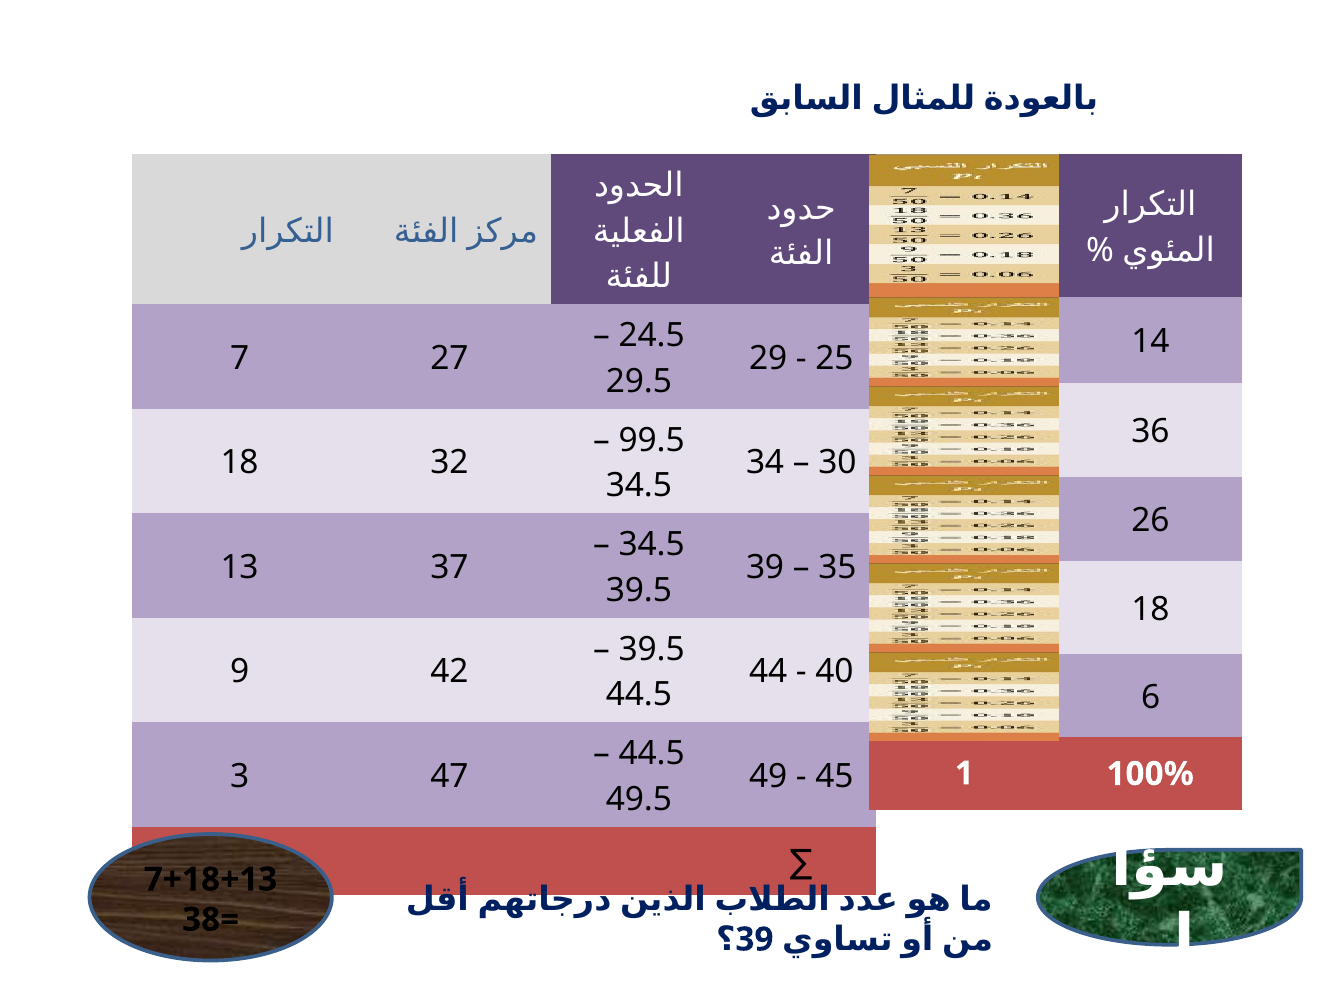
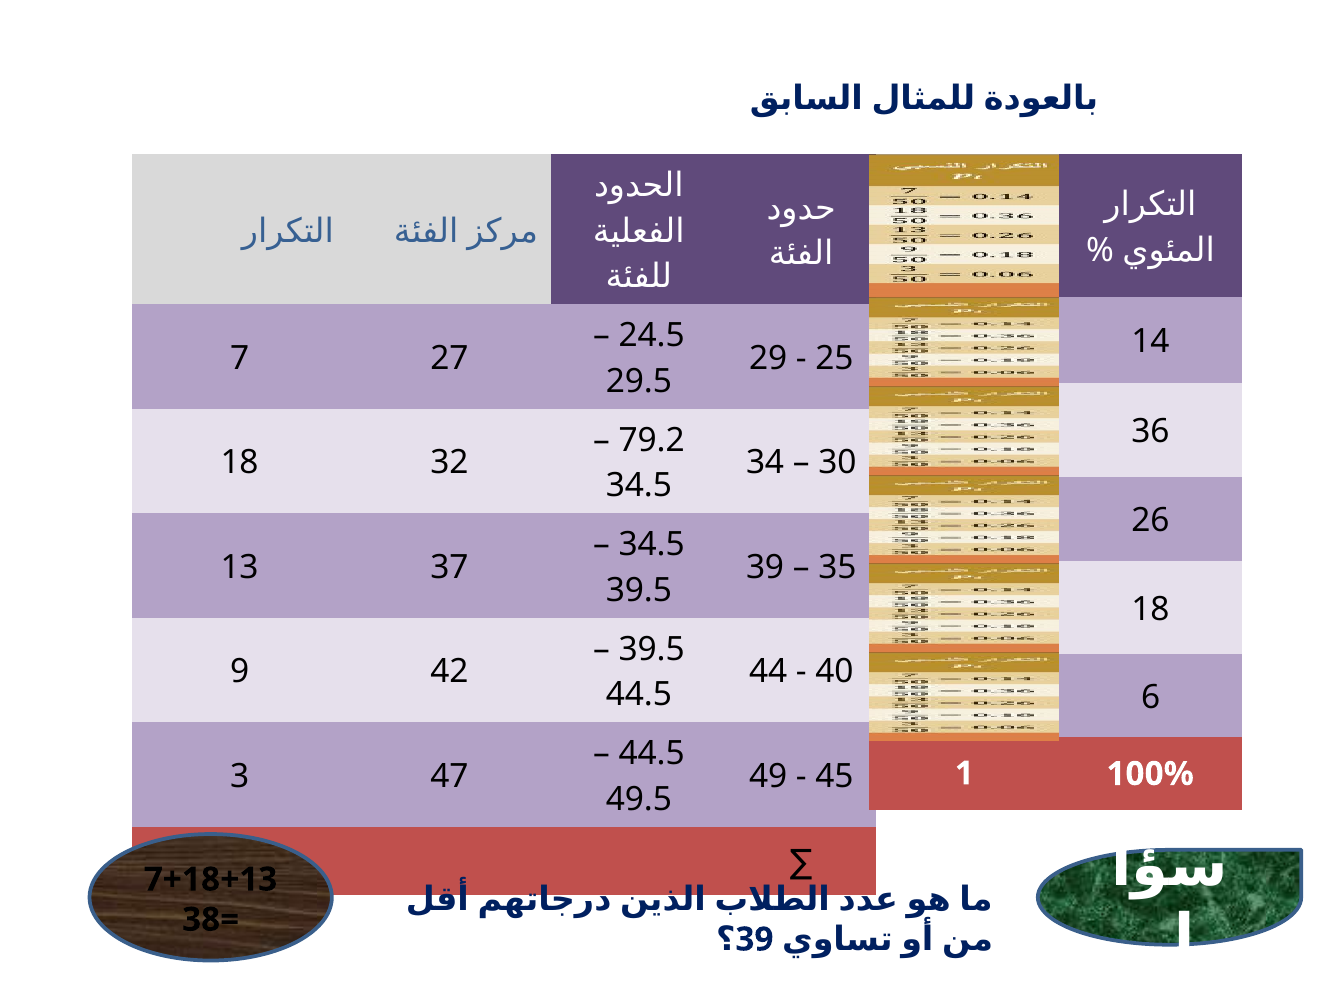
99.5: 99.5 -> 79.2 (652, 440)
